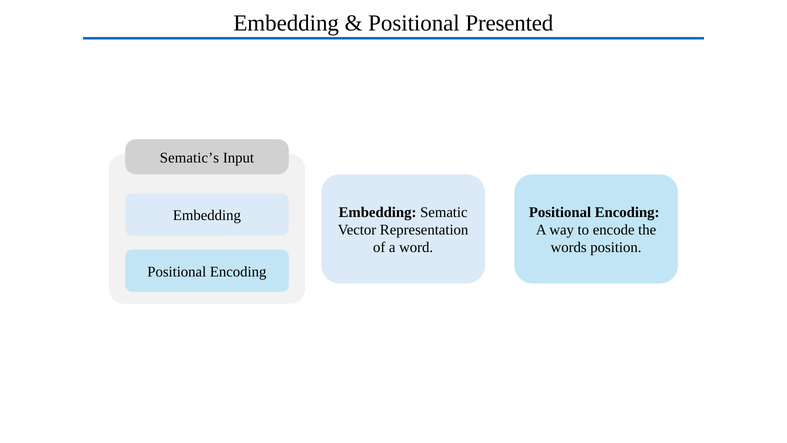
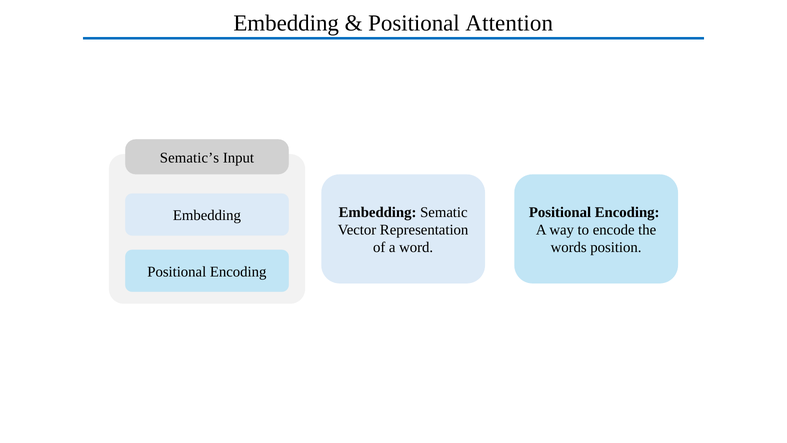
Presented: Presented -> Attention (509, 23)
